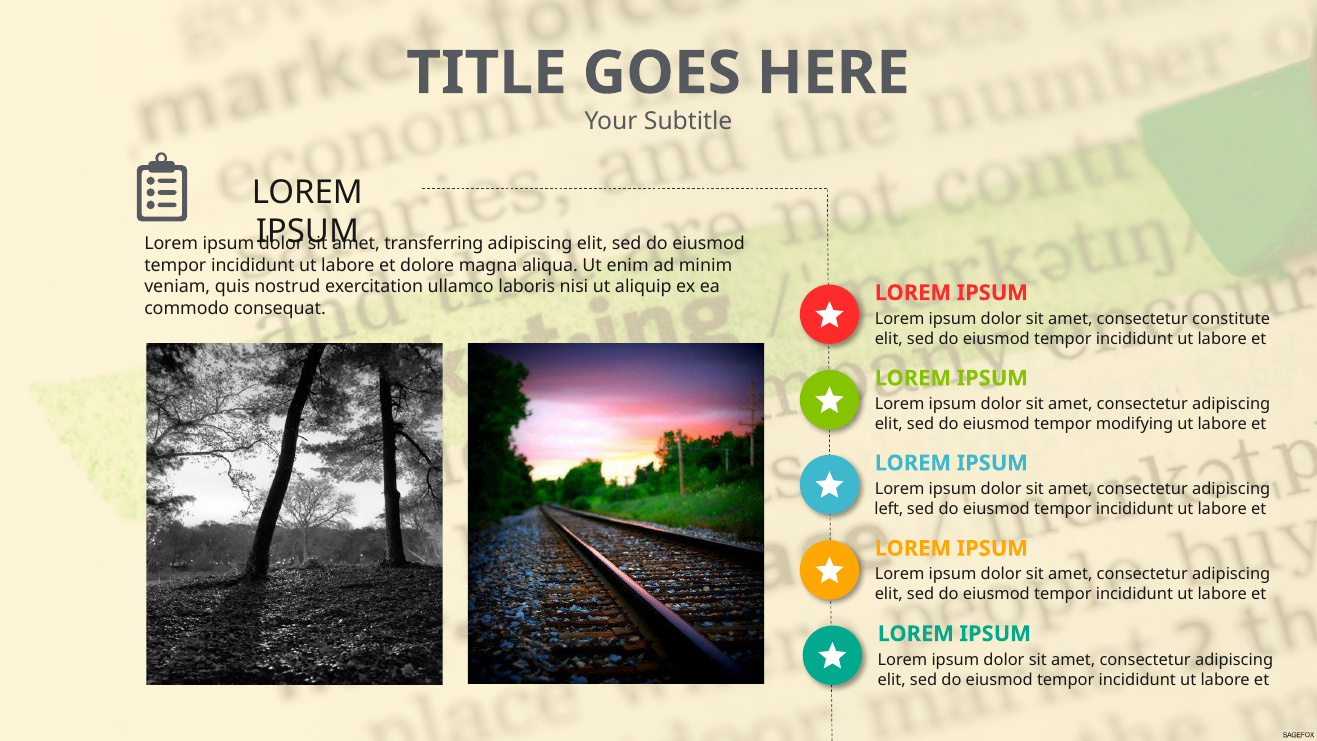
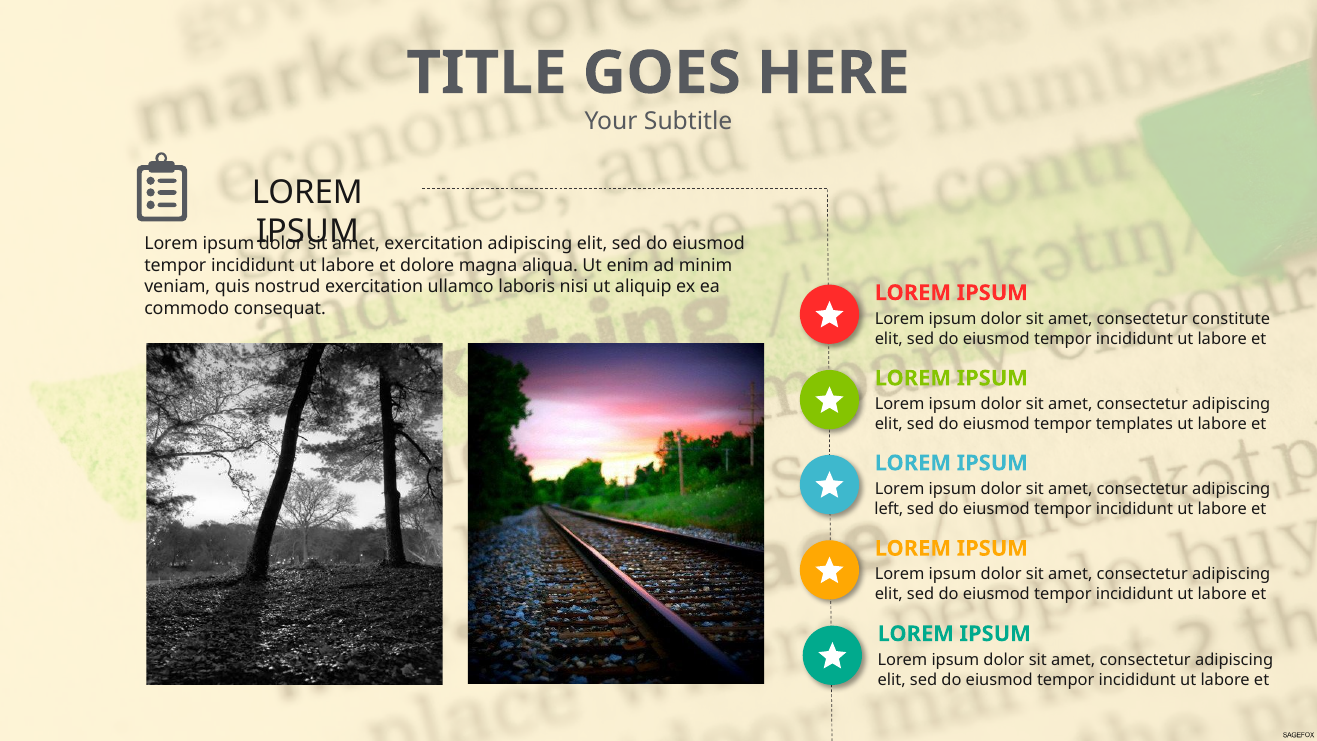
transferring: transferring -> exercitation (434, 244)
modifying: modifying -> templates (1134, 424)
